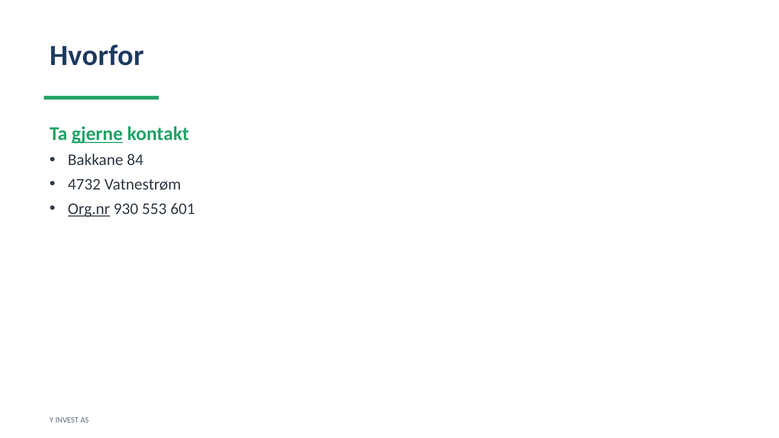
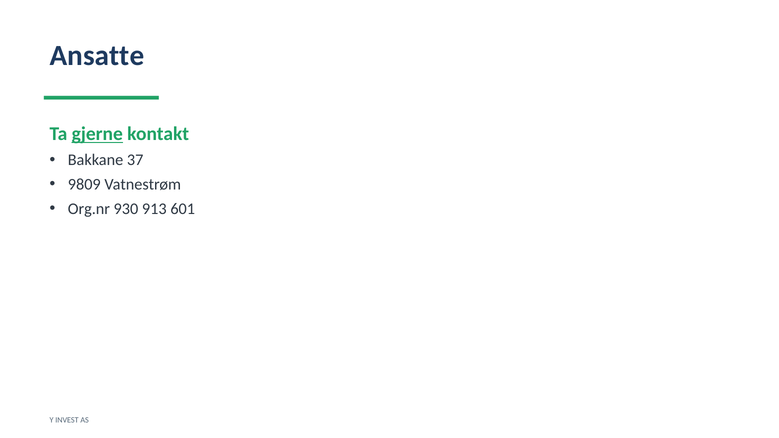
Hvorfor: Hvorfor -> Ansatte (97, 56)
84: 84 -> 37 (135, 160)
4732: 4732 -> 9809 (84, 185)
Org.nr underline: present -> none (89, 209)
553: 553 -> 913 (154, 209)
